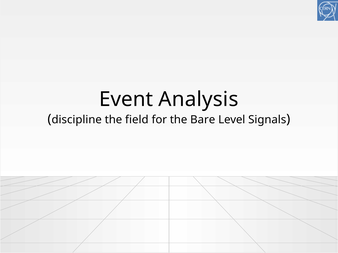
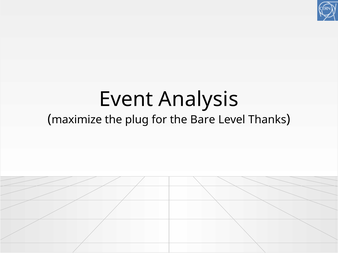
discipline: discipline -> maximize (77, 120)
field: field -> plug (137, 120)
Signals: Signals -> Thanks (267, 120)
